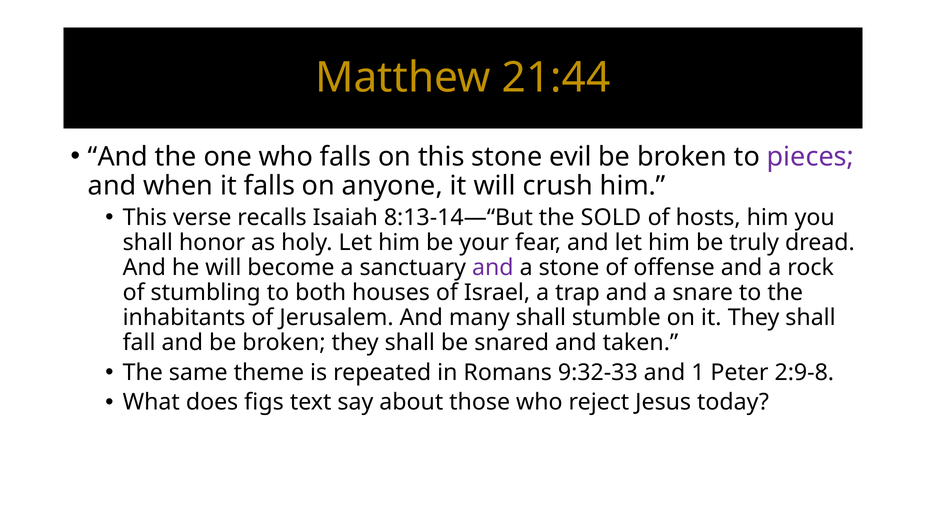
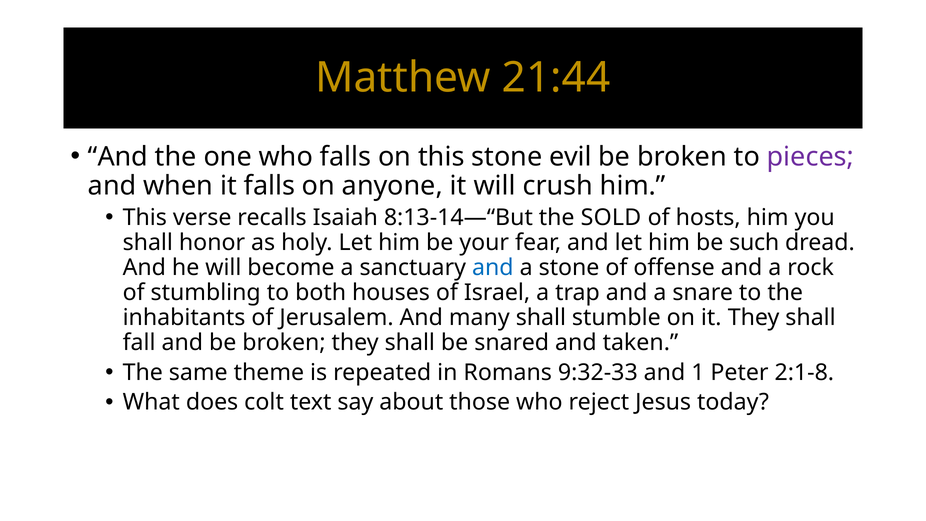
truly: truly -> such (754, 243)
and colour: purple -> blue (493, 268)
2:9-8: 2:9-8 -> 2:1-8 (804, 372)
figs: figs -> colt (264, 402)
